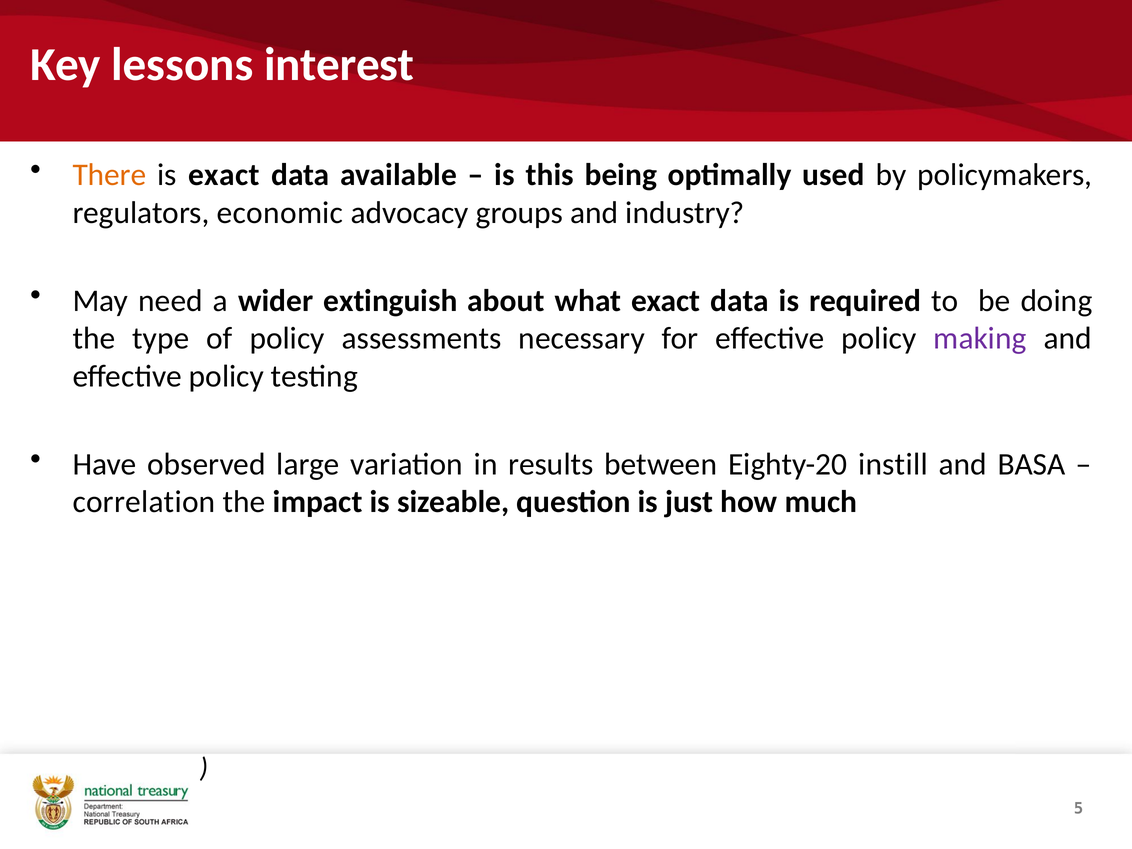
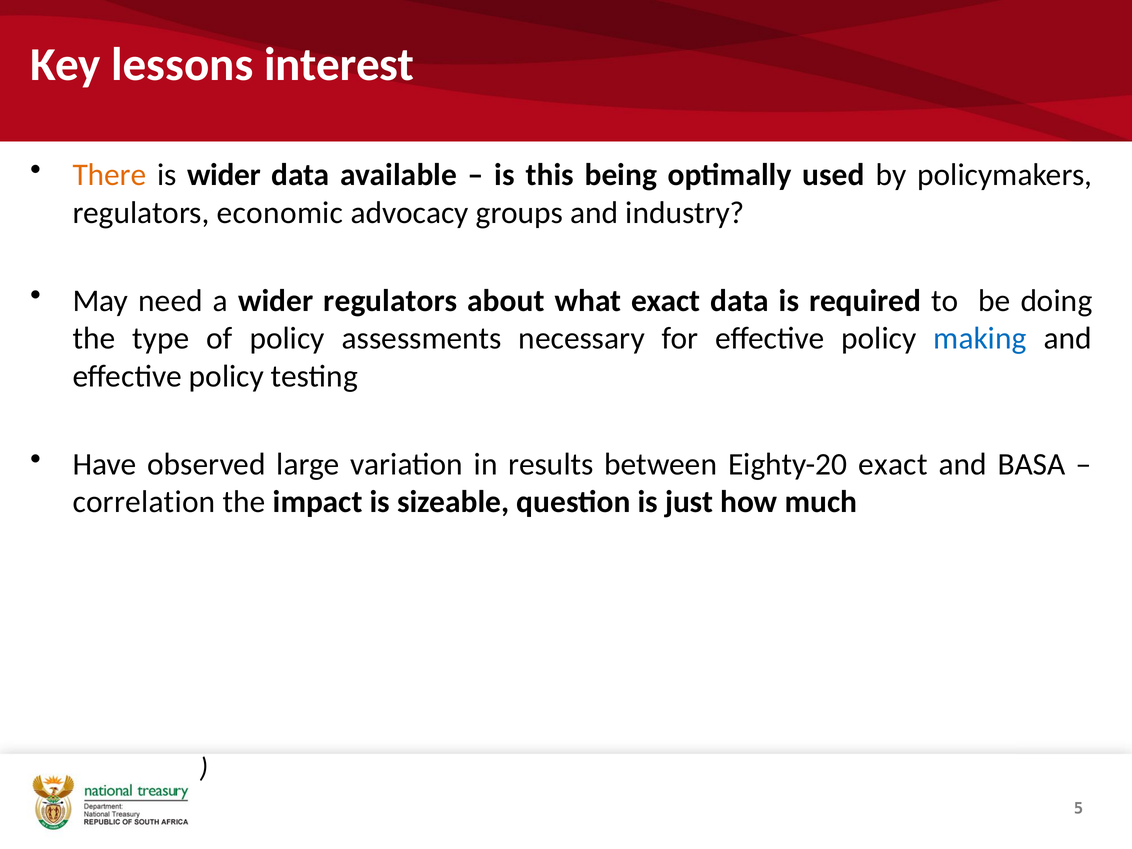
is exact: exact -> wider (224, 175)
wider extinguish: extinguish -> regulators (390, 301)
making colour: purple -> blue (980, 338)
Eighty-20 instill: instill -> exact (893, 464)
